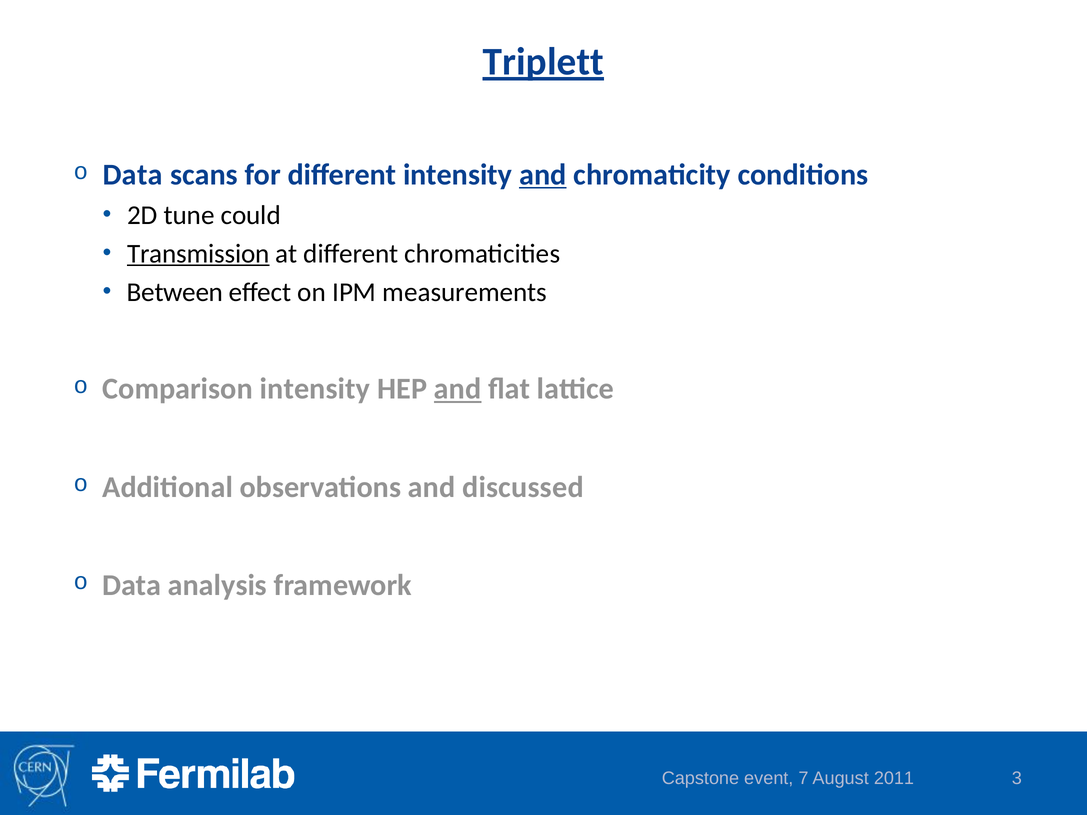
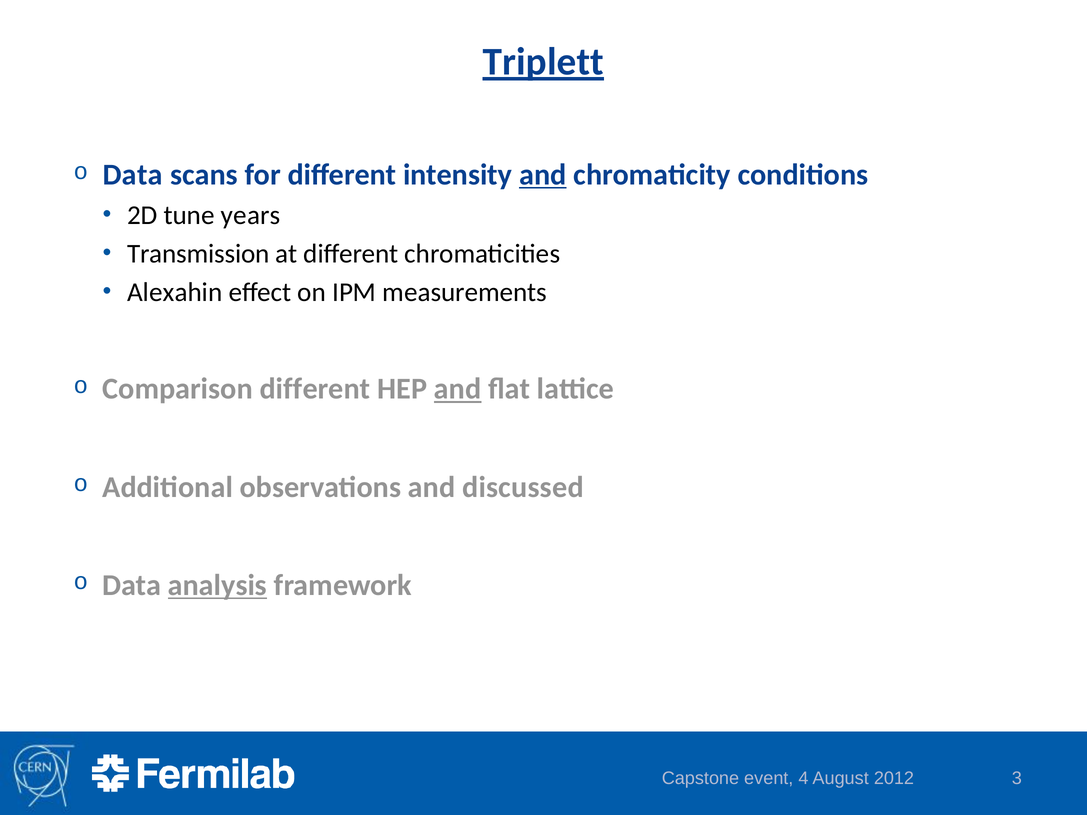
could: could -> years (251, 215)
Transmission underline: present -> none (198, 254)
Between: Between -> Alexahin (175, 292)
Comparison intensity: intensity -> different (315, 389)
analysis underline: none -> present (217, 585)
7: 7 -> 4 (804, 779)
2011: 2011 -> 2012 (894, 779)
